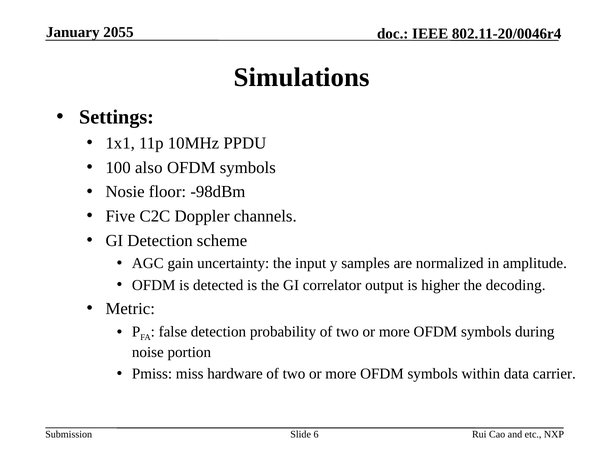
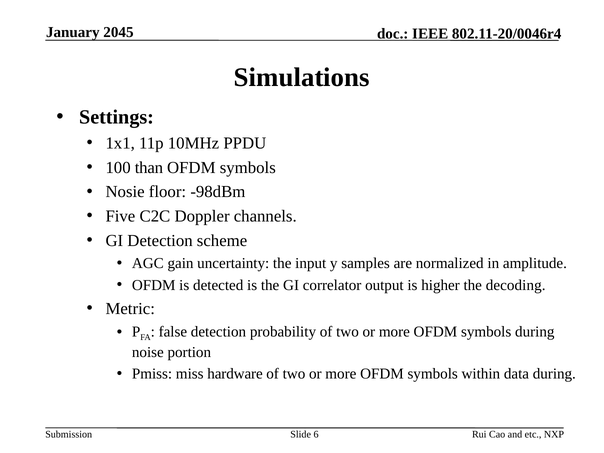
2055: 2055 -> 2045 (118, 32)
also: also -> than (149, 168)
data carrier: carrier -> during (554, 374)
